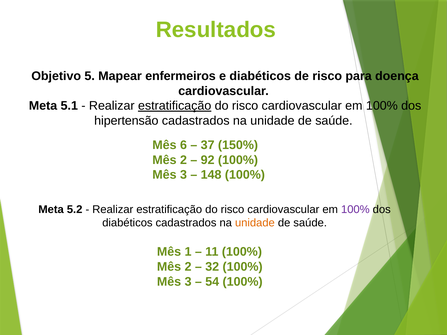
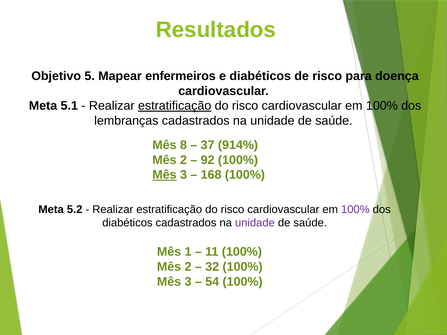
hipertensão: hipertensão -> lembranças (126, 121)
6: 6 -> 8 (183, 145)
150%: 150% -> 914% (238, 145)
Mês underline: none -> present (164, 175)
148: 148 -> 168 (211, 175)
unidade colour: orange -> purple (255, 223)
